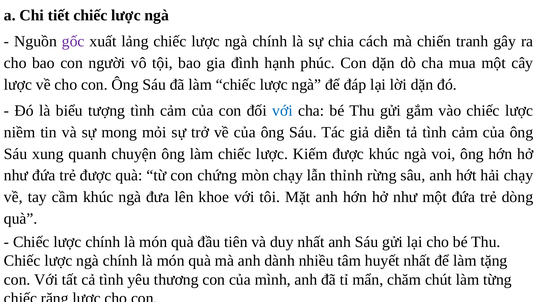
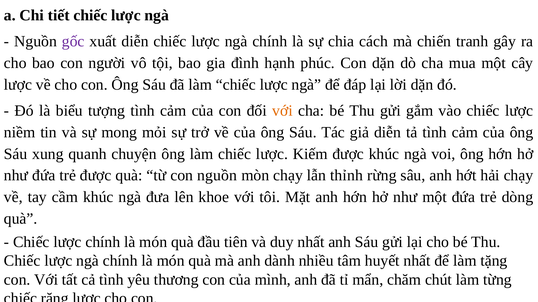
xuất lảng: lảng -> diễn (135, 41)
với colour: blue -> orange (282, 111)
con chứng: chứng -> nguồn (217, 176)
